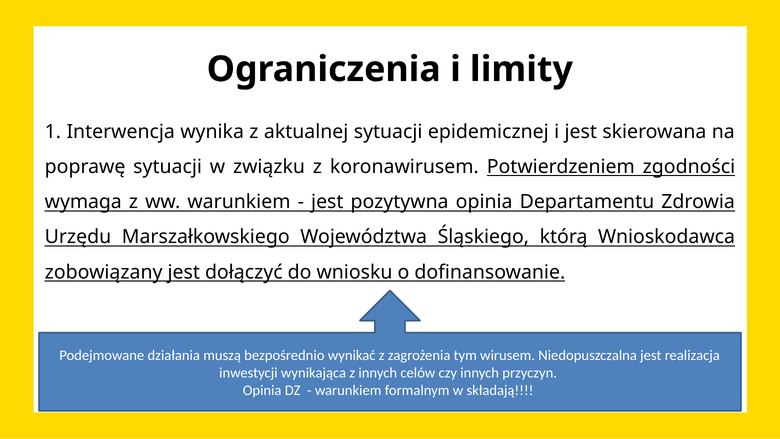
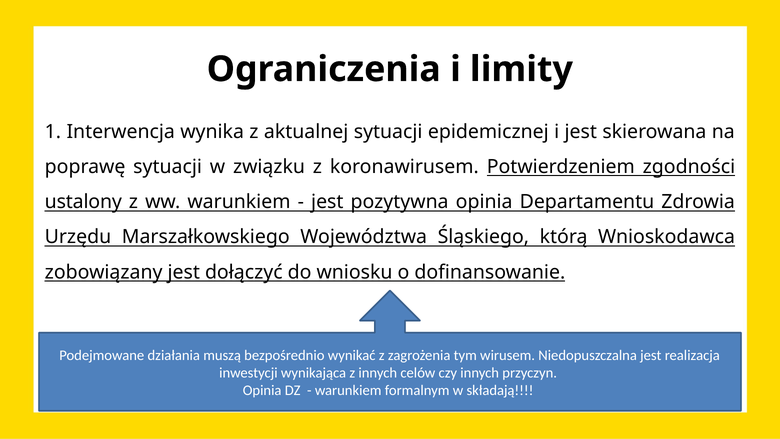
wymaga: wymaga -> ustalony (83, 202)
